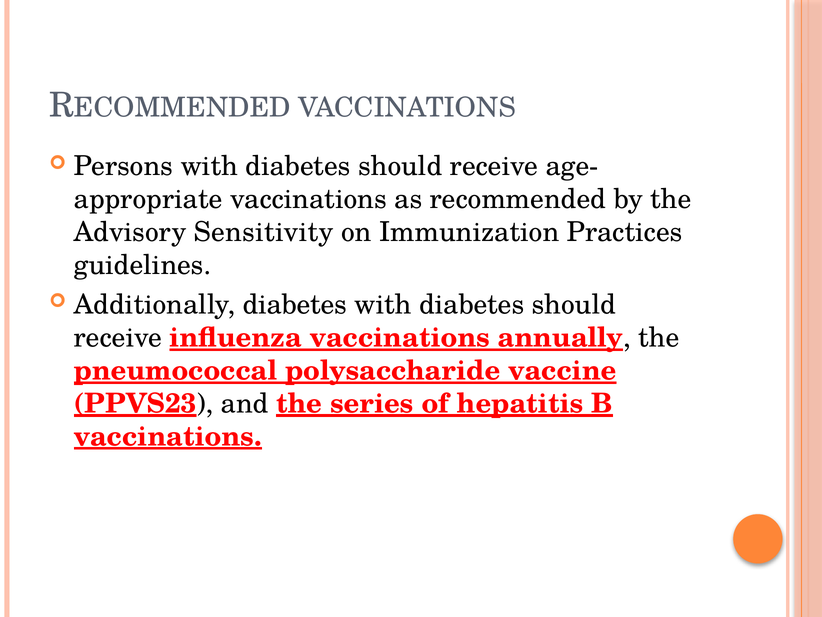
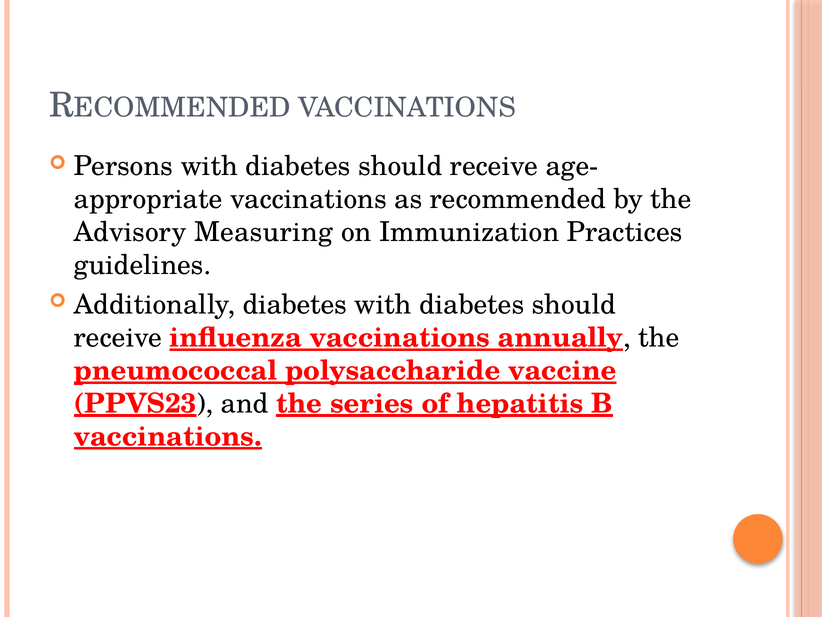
Sensitivity: Sensitivity -> Measuring (264, 232)
